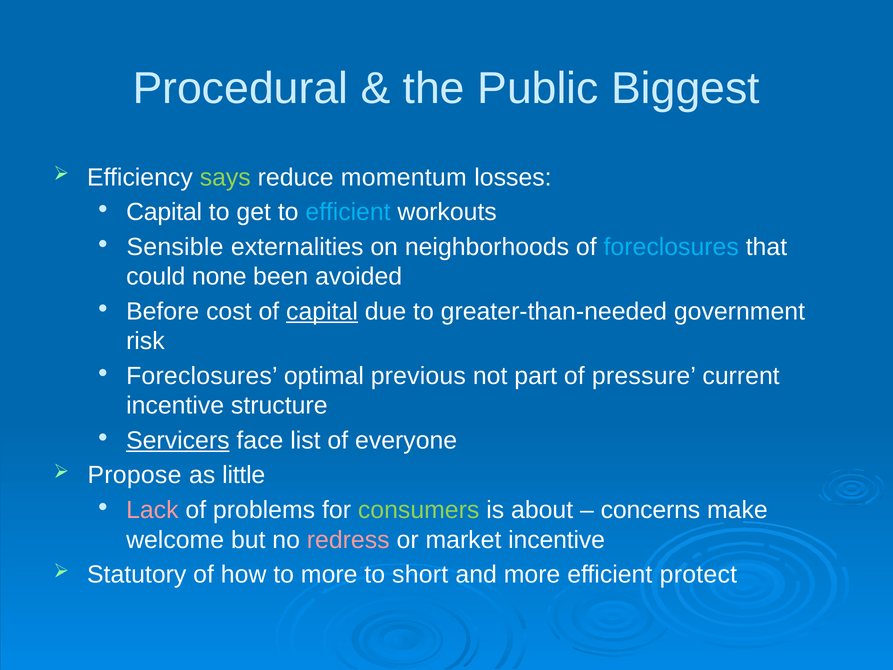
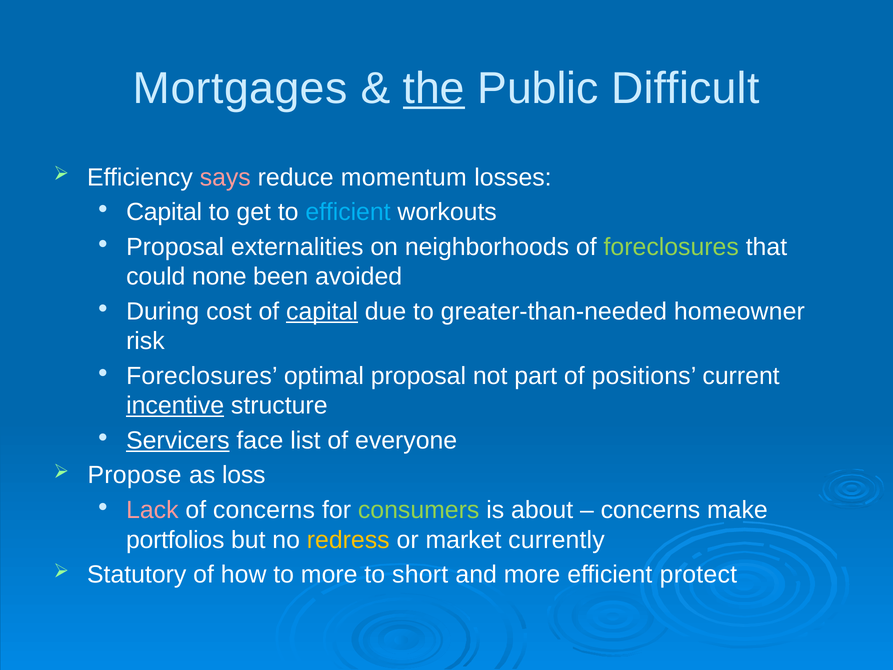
Procedural: Procedural -> Mortgages (240, 89)
the underline: none -> present (434, 89)
Biggest: Biggest -> Difficult (685, 89)
says colour: light green -> pink (225, 177)
Sensible: Sensible -> Proposal (175, 247)
foreclosures colour: light blue -> light green (671, 247)
Before: Before -> During (163, 311)
government: government -> homeowner (739, 311)
optimal previous: previous -> proposal (418, 376)
pressure: pressure -> positions (644, 376)
incentive underline: none -> present (175, 406)
little: little -> loss (244, 475)
of problems: problems -> concerns (264, 510)
welcome: welcome -> portfolios (175, 540)
redress colour: pink -> yellow (348, 540)
market incentive: incentive -> currently (556, 540)
